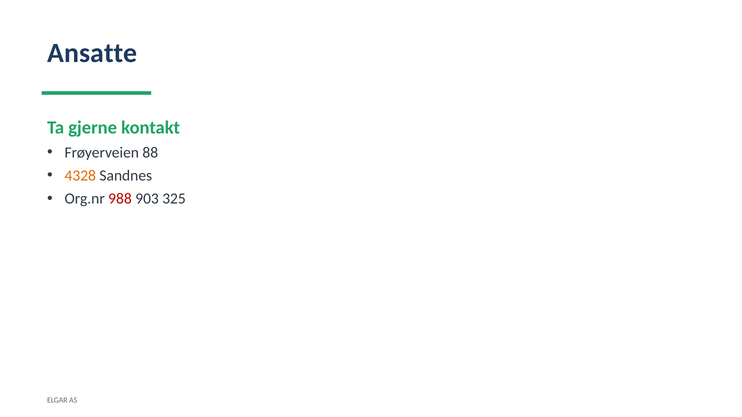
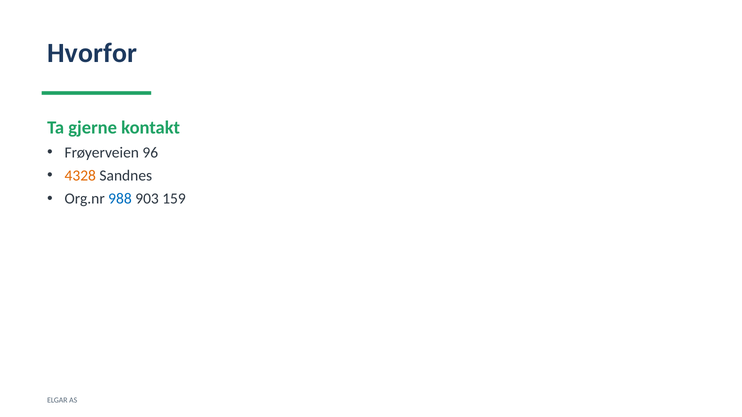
Ansatte: Ansatte -> Hvorfor (92, 53)
88: 88 -> 96 (150, 153)
988 colour: red -> blue (120, 199)
325: 325 -> 159 (174, 199)
